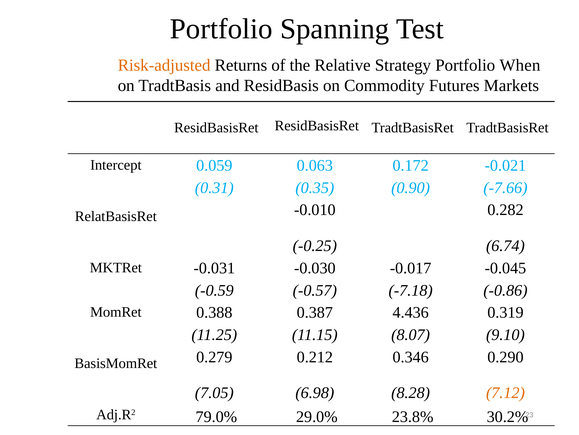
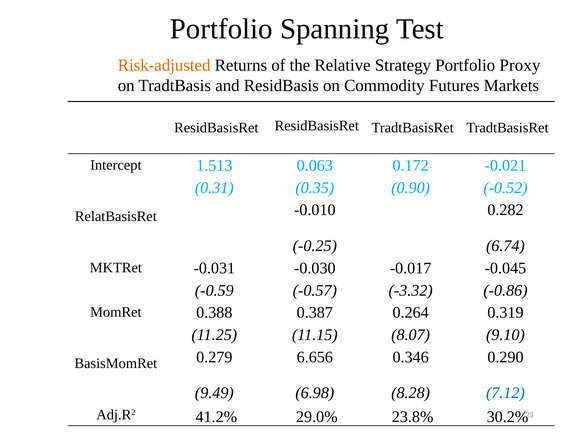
When: When -> Proxy (520, 65)
0.059: 0.059 -> 1.513 (214, 165)
-7.66: -7.66 -> -0.52 (505, 187)
-7.18: -7.18 -> -3.32 (411, 290)
4.436: 4.436 -> 0.264 (411, 312)
0.212: 0.212 -> 6.656 (315, 357)
7.05: 7.05 -> 9.49 (214, 392)
7.12 colour: orange -> blue (505, 392)
79.0%: 79.0% -> 41.2% (216, 416)
